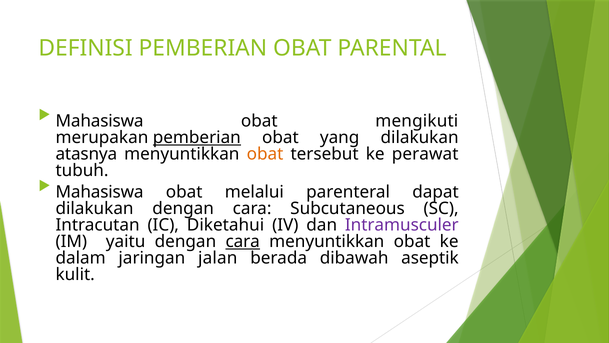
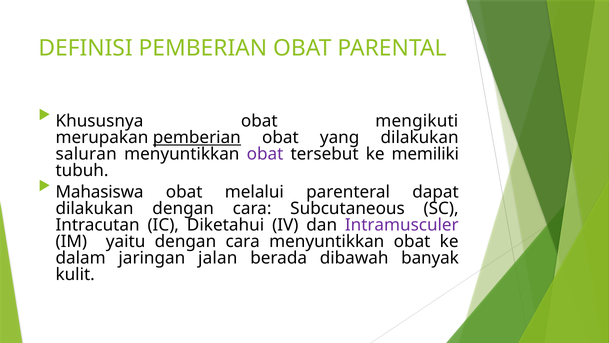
Mahasiswa: Mahasiswa -> Khususnya (99, 121)
atasnya: atasnya -> saluran (86, 154)
obat colour: orange -> purple (265, 154)
perawat: perawat -> memiliki (425, 154)
cara underline: present -> none (243, 241)
aseptik: aseptik -> banyak (430, 258)
